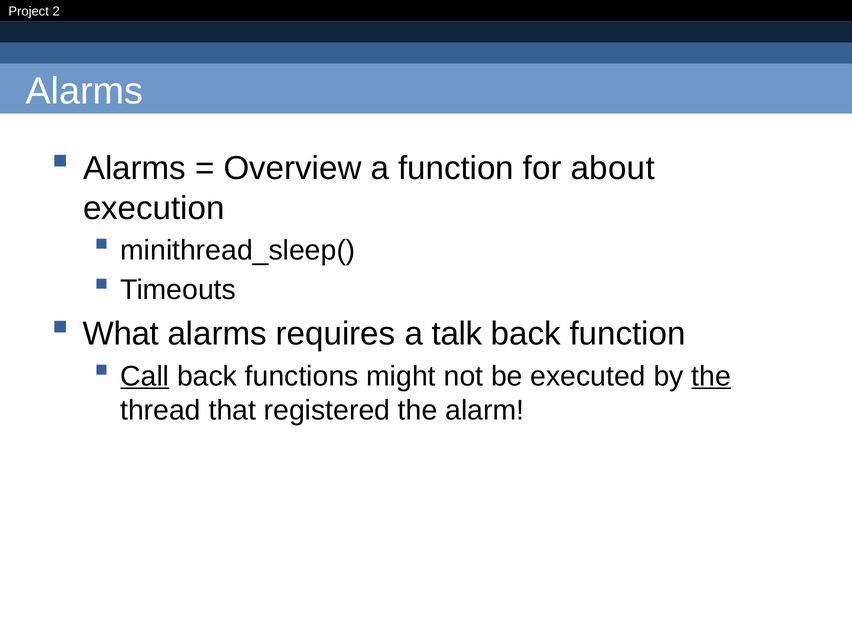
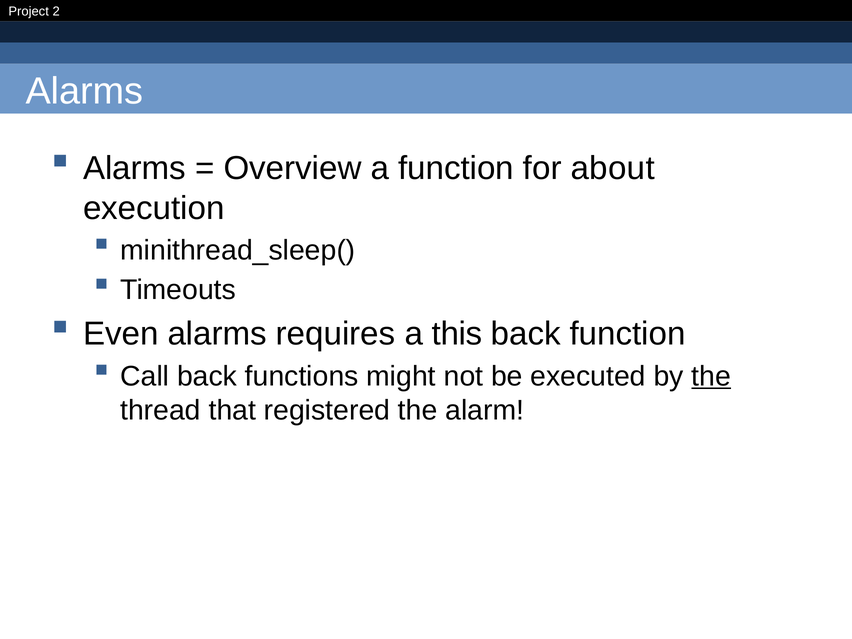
What: What -> Even (121, 334)
talk: talk -> this (457, 334)
Call underline: present -> none (145, 376)
